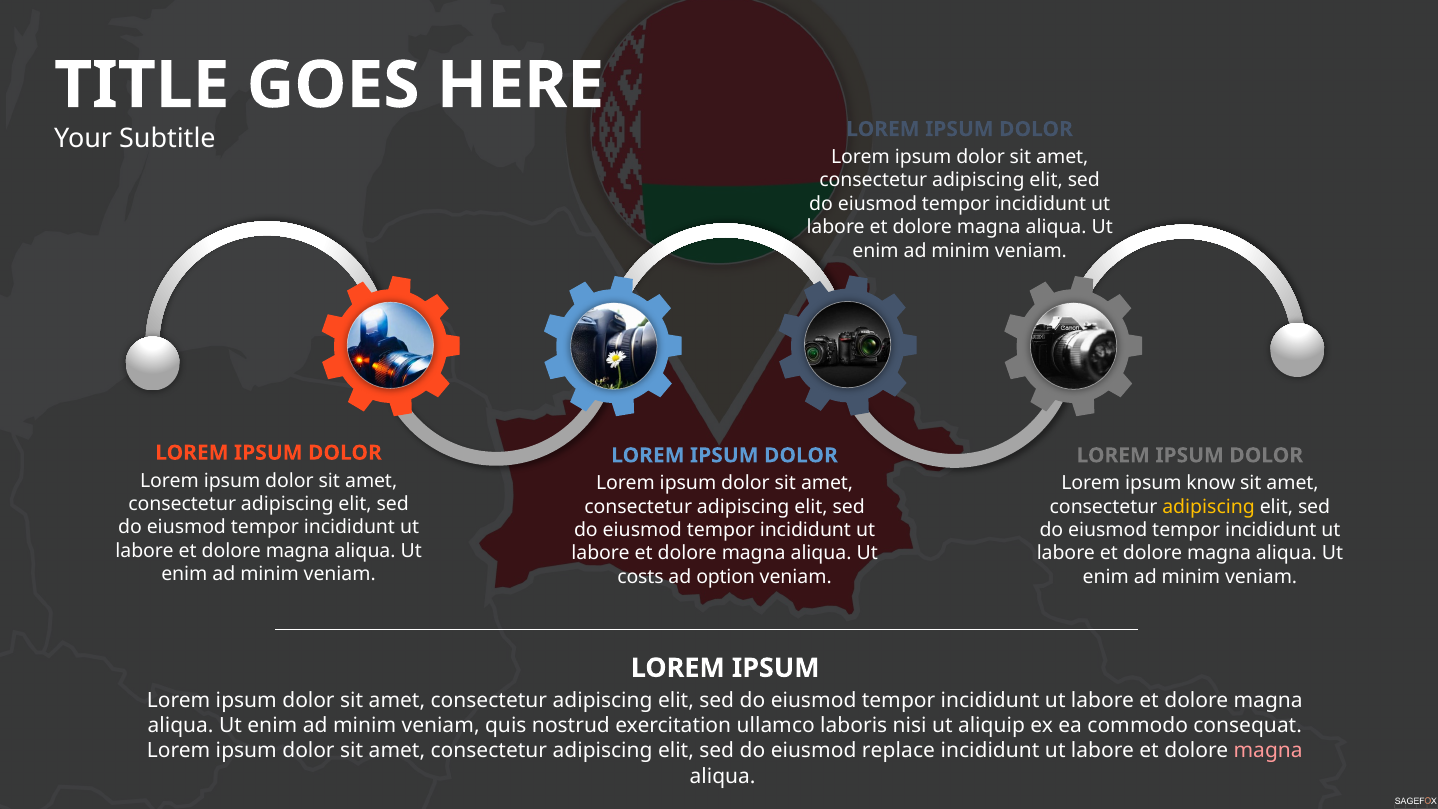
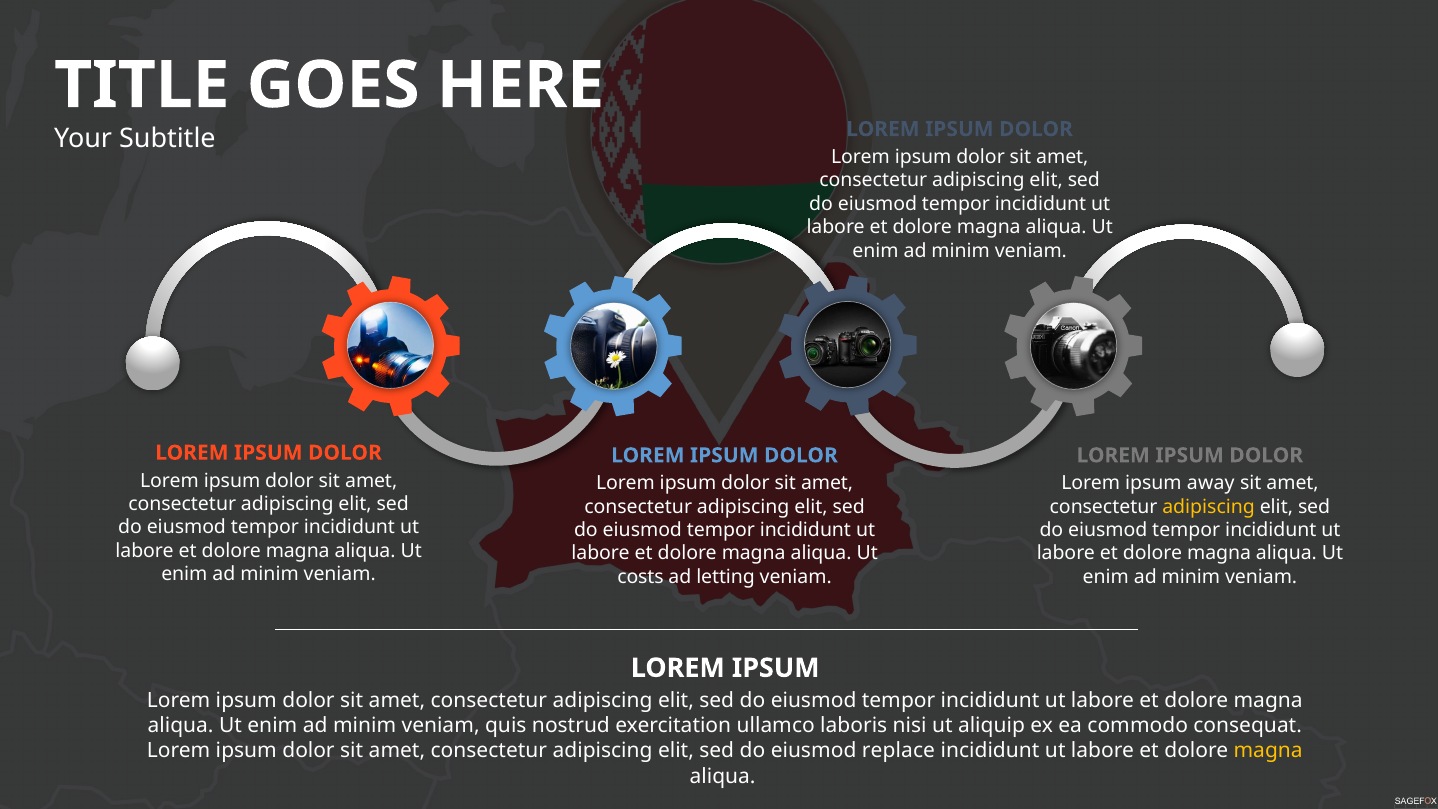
know: know -> away (1211, 483)
option: option -> letting (726, 577)
magna colour: pink -> yellow (1268, 751)
